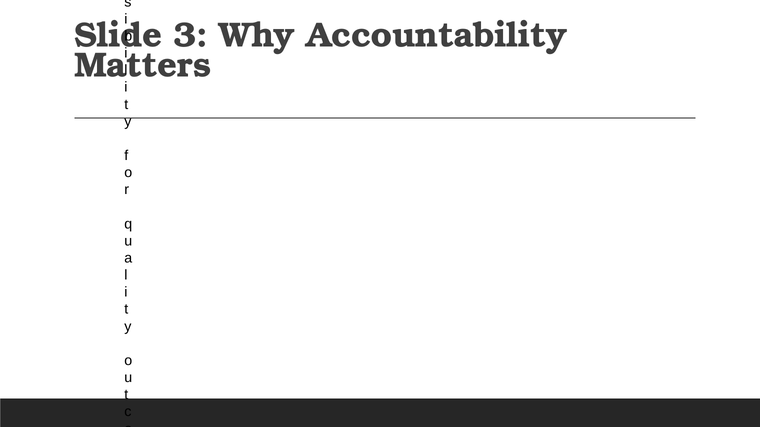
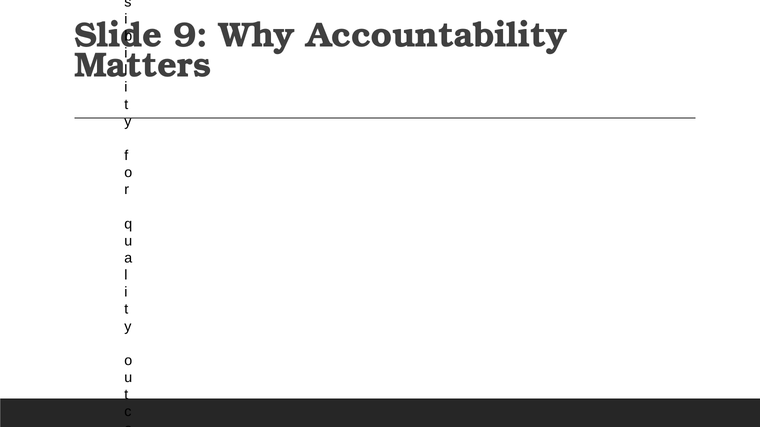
3: 3 -> 9 (191, 35)
